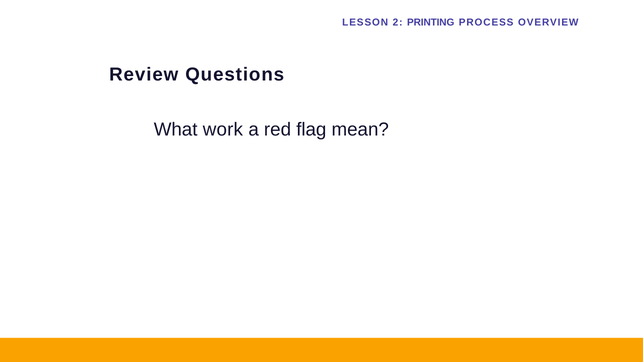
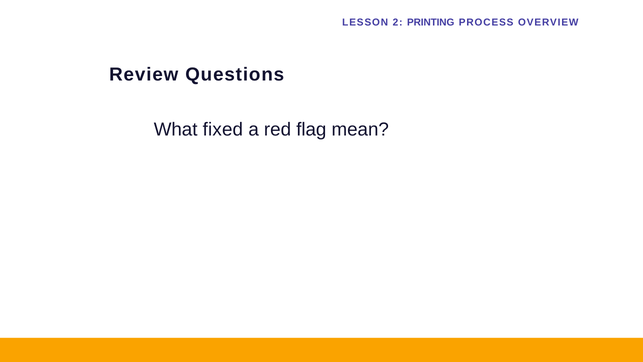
work: work -> fixed (223, 130)
